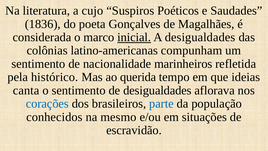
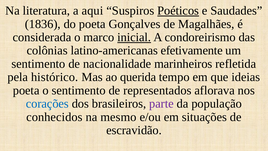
cujo: cujo -> aqui (92, 11)
Poéticos underline: none -> present (178, 11)
A desigualdades: desigualdades -> condoreirismo (200, 37)
compunham: compunham -> efetivamente (192, 50)
canta: canta -> poeta (26, 90)
de desigualdades: desigualdades -> representados (157, 90)
parte colour: blue -> purple (161, 103)
